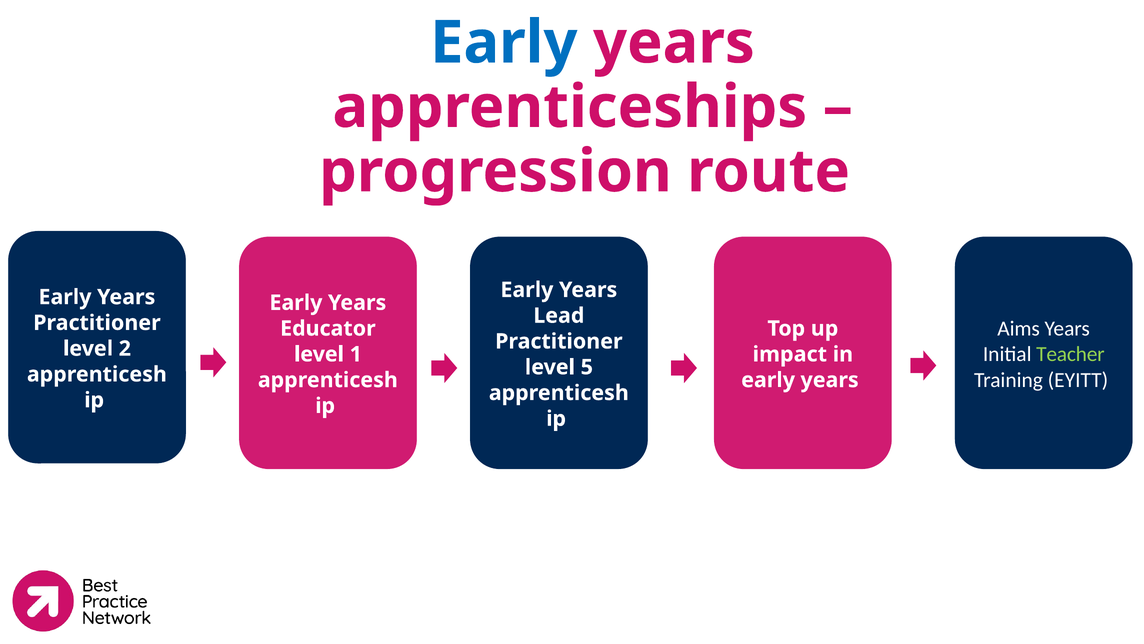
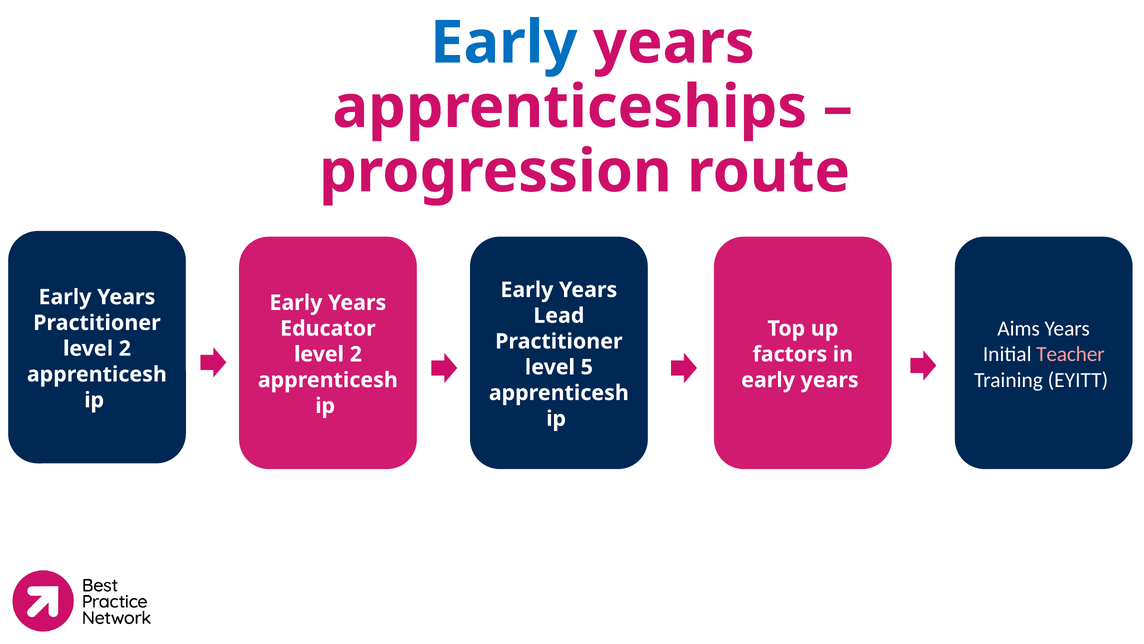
Teacher colour: light green -> pink (1070, 354)
1: 1 -> 2 (356, 354)
impact: impact -> factors (790, 354)
